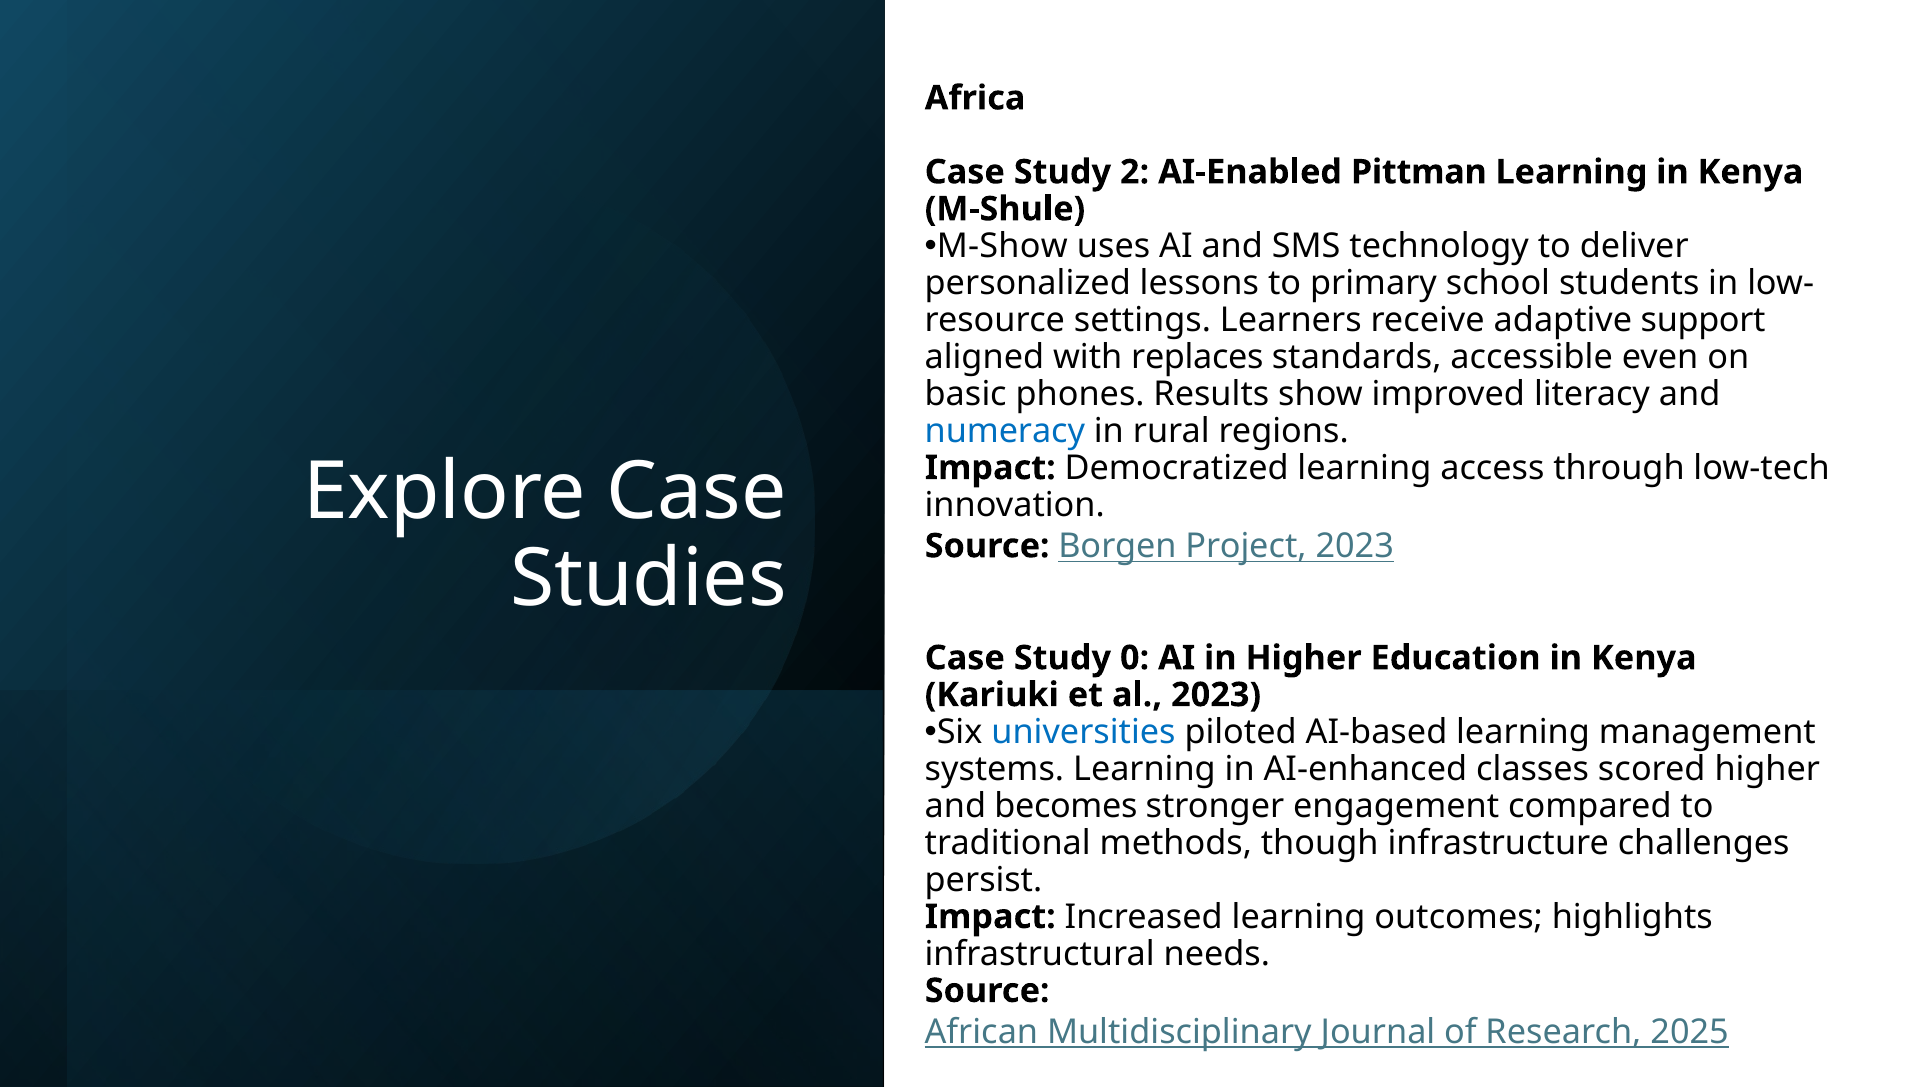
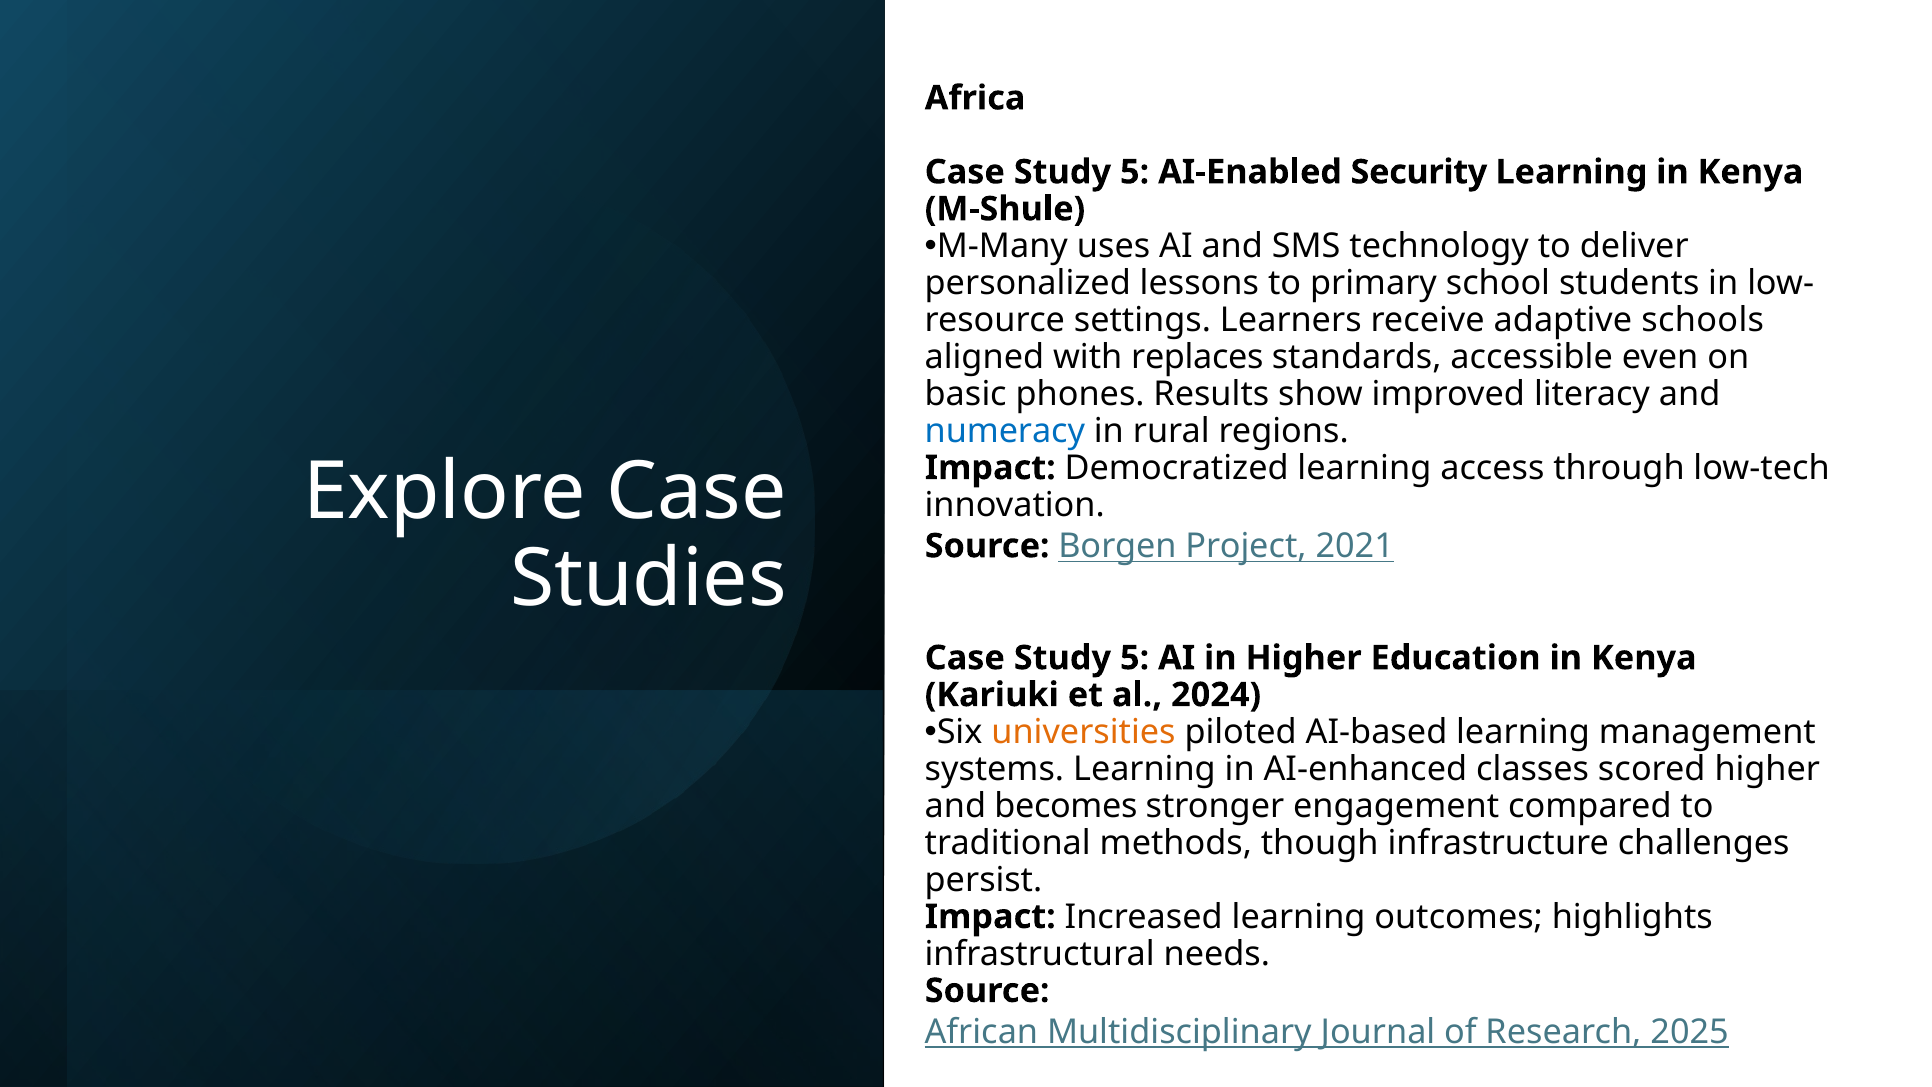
2: 2 -> 5 (1135, 172)
Pittman: Pittman -> Security (1419, 172)
M-Show: M-Show -> M-Many (1002, 246)
support: support -> schools (1703, 320)
Project 2023: 2023 -> 2021 (1355, 546)
0: 0 -> 5 (1135, 658)
al 2023: 2023 -> 2024 (1216, 695)
universities colour: blue -> orange (1083, 732)
